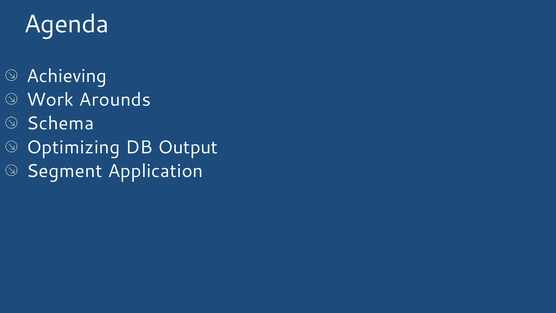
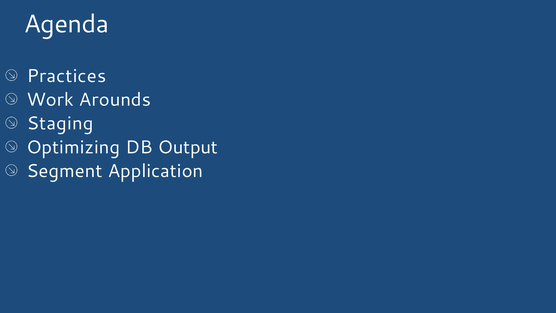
Achieving: Achieving -> Practices (66, 76)
Schema: Schema -> Staging (60, 123)
